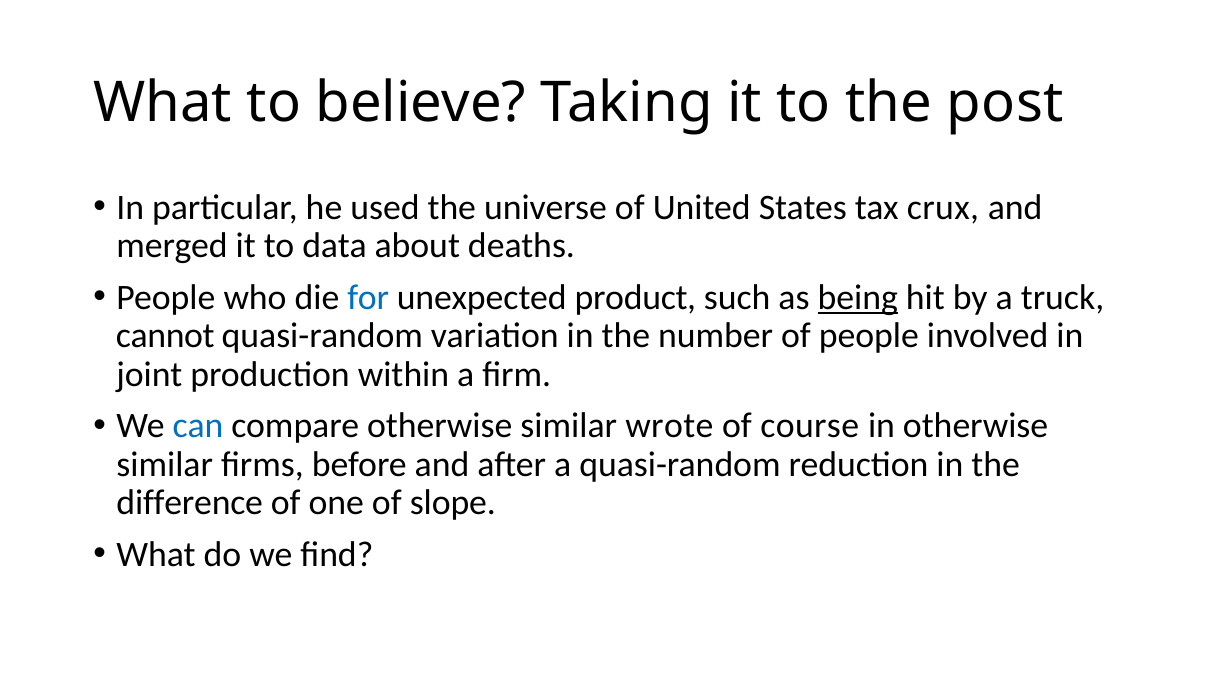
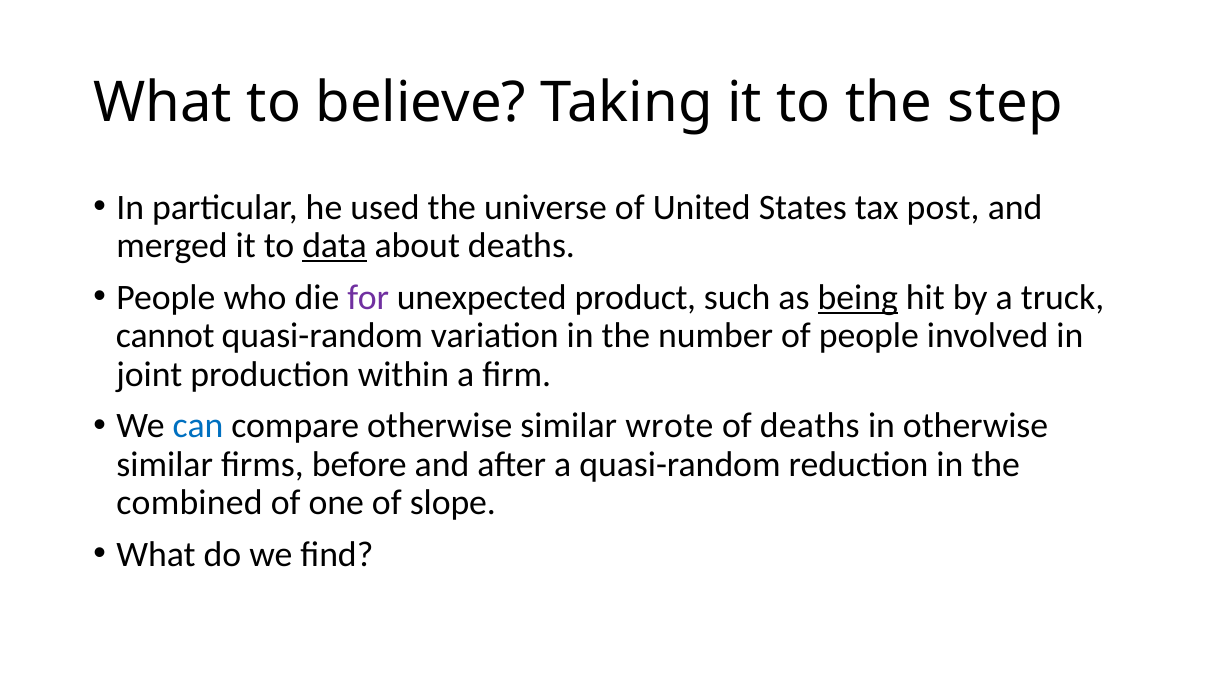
post: post -> step (1005, 103)
crux: crux -> post (943, 207)
data underline: none -> present (335, 246)
for colour: blue -> purple (368, 297)
of course: course -> deaths (810, 426)
difference: difference -> combined (190, 503)
